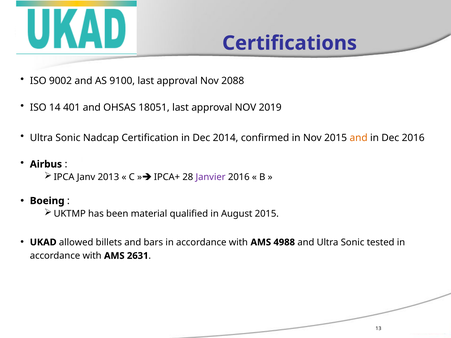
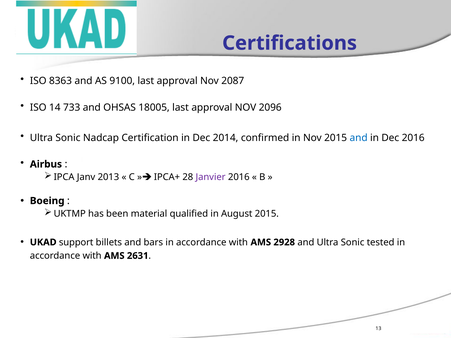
9002: 9002 -> 8363 (61, 81)
2088: 2088 -> 2087 (233, 81)
401: 401 -> 733 (72, 107)
18051: 18051 -> 18005 (154, 107)
2019: 2019 -> 2096 (270, 107)
and colour: orange -> blue (359, 138)
allowed: allowed -> support (76, 242)
4988: 4988 -> 2928 (284, 242)
